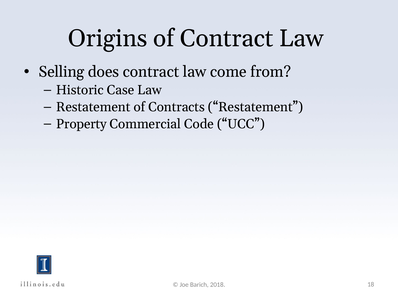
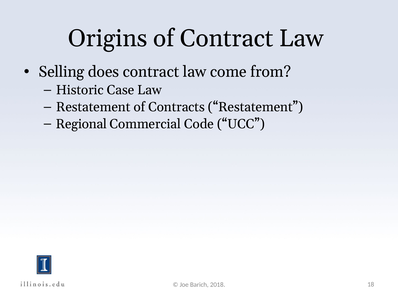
Property: Property -> Regional (81, 124)
